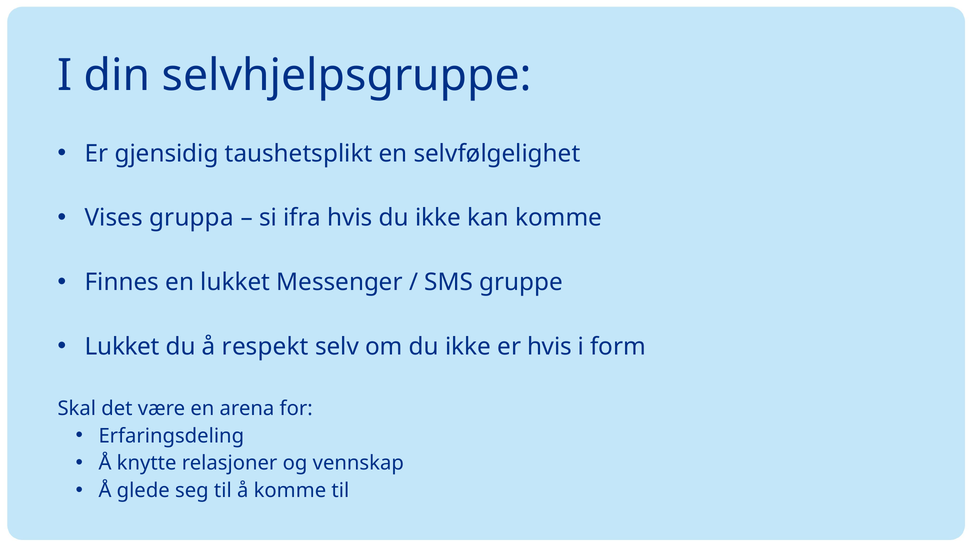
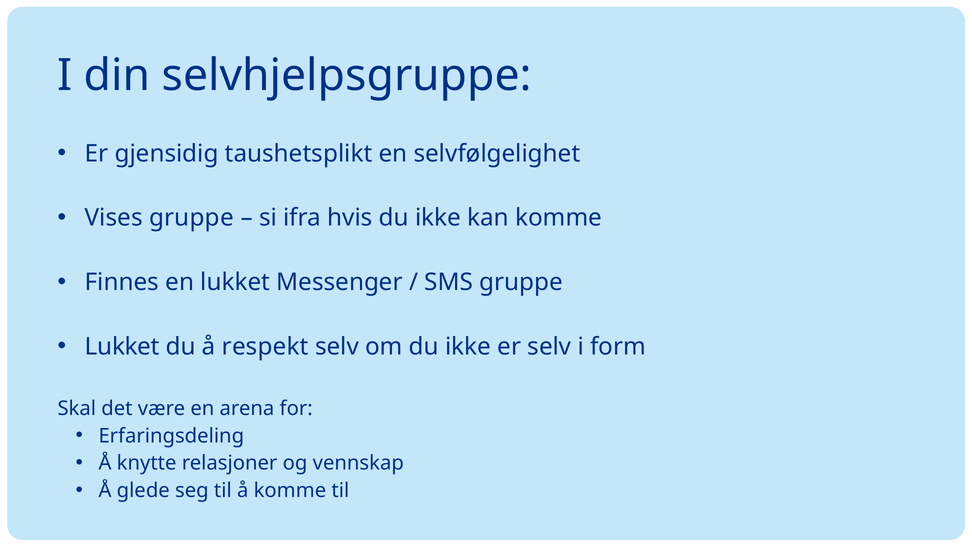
Vises gruppa: gruppa -> gruppe (191, 218)
er hvis: hvis -> selv (549, 347)
